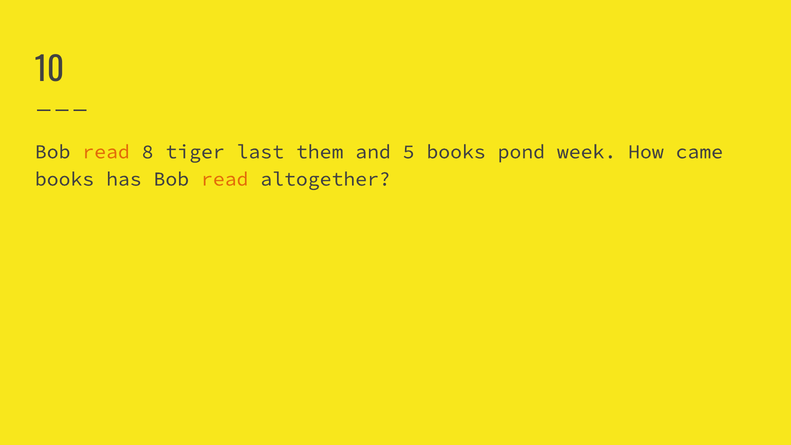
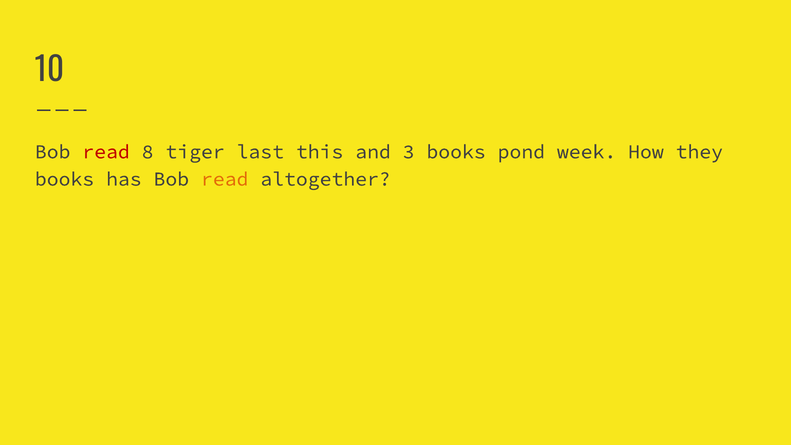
read colour: orange -> red (106, 152)
them: them -> this (320, 152)
5: 5 -> 3 (409, 152)
came: came -> they (699, 152)
